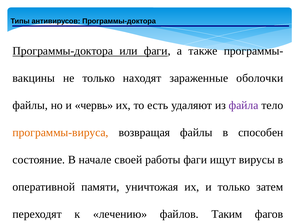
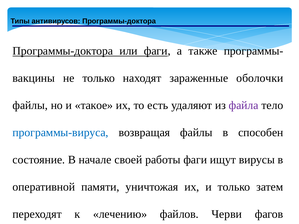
червь: червь -> такое (94, 105)
программы-вируса colour: orange -> blue (61, 133)
Таким: Таким -> Черви (227, 214)
